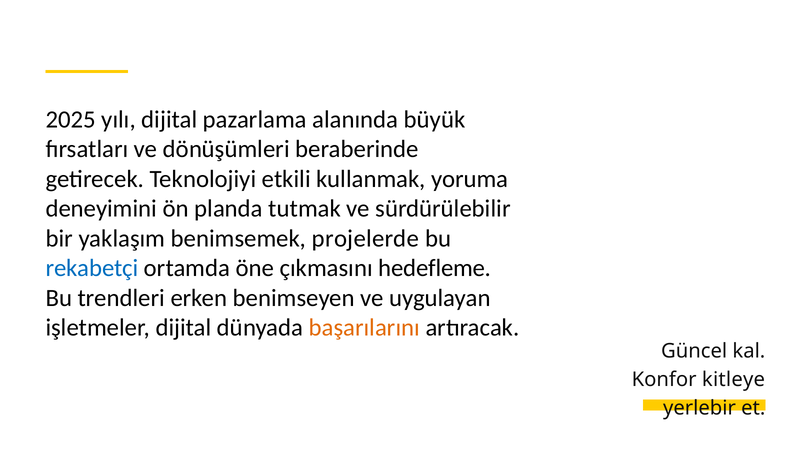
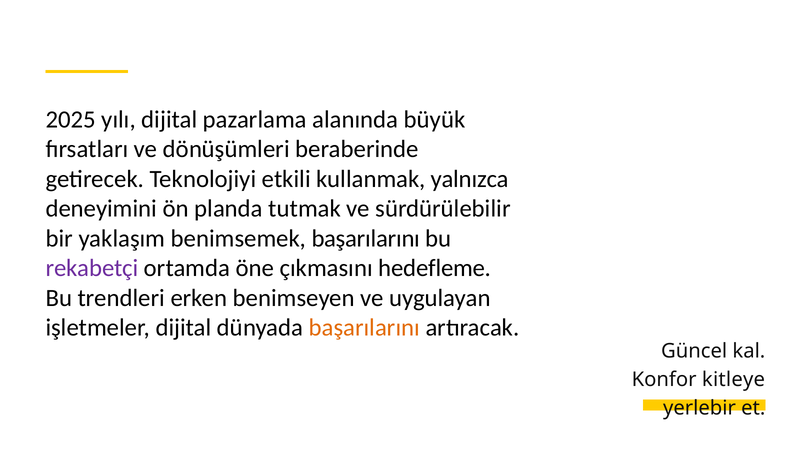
yoruma: yoruma -> yalnızca (470, 179)
benimsemek projelerde: projelerde -> başarılarını (366, 239)
rekabetçi colour: blue -> purple (92, 268)
